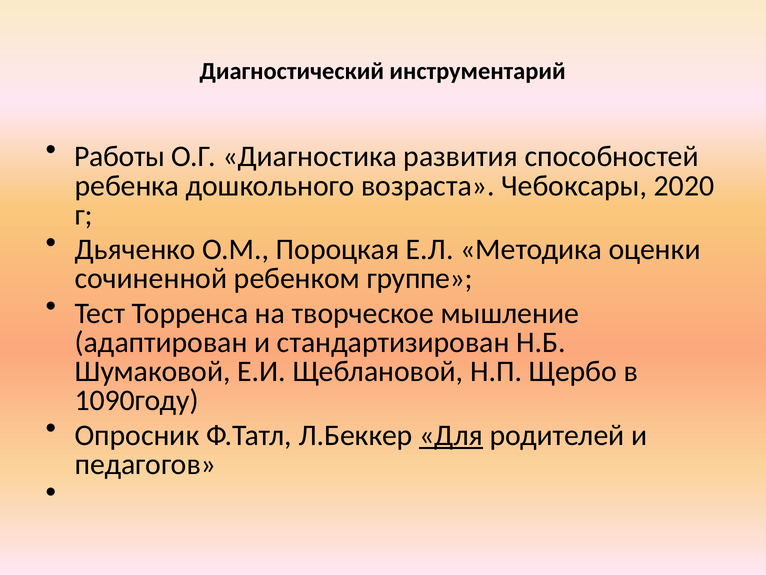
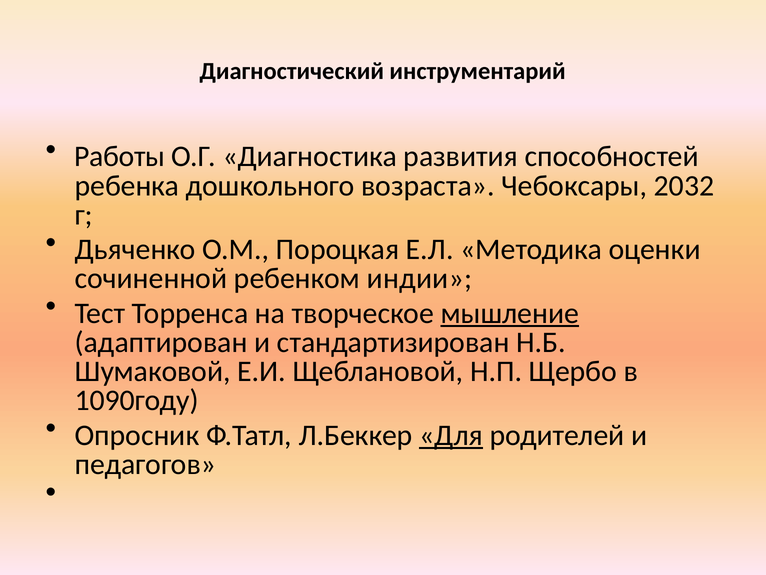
2020: 2020 -> 2032 (684, 186)
группе: группе -> индии (419, 278)
мышление underline: none -> present (510, 313)
